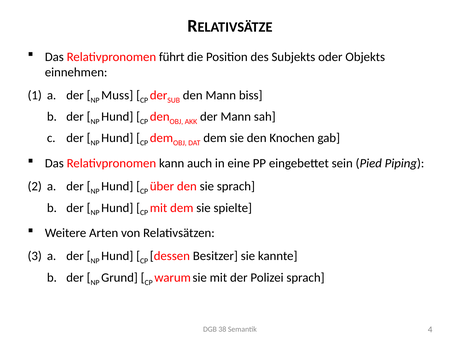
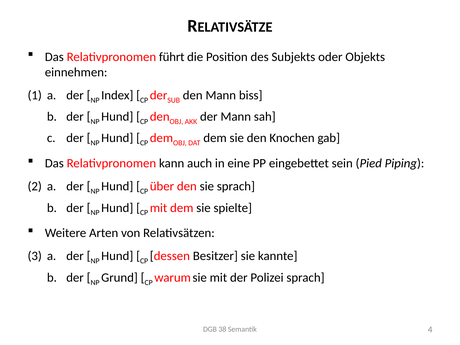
Muss: Muss -> Index (117, 95)
